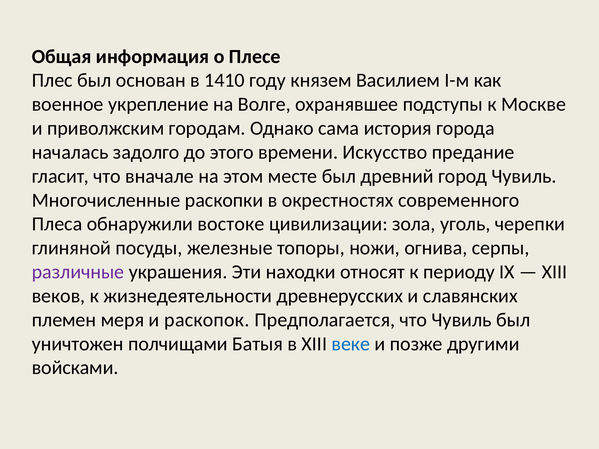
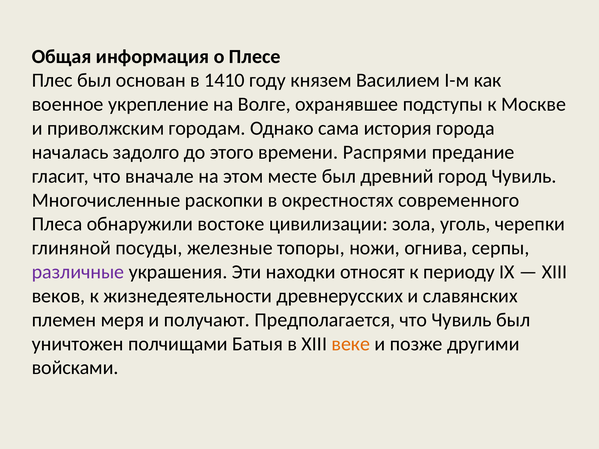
Искусство: Искусство -> Распрями (385, 152)
раскопок: раскопок -> получают (207, 320)
веке colour: blue -> orange (351, 344)
